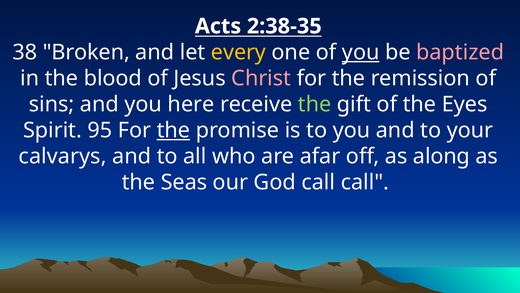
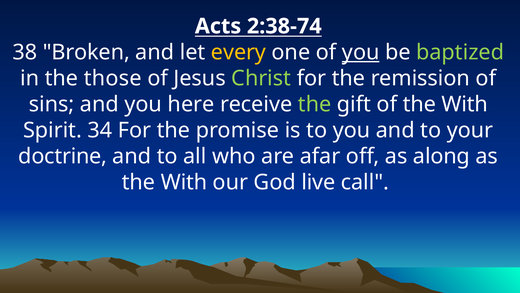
2:38-35: 2:38-35 -> 2:38-74 (284, 26)
baptized colour: pink -> light green (460, 52)
blood: blood -> those (113, 78)
Christ colour: pink -> light green (261, 78)
of the Eyes: Eyes -> With (465, 104)
95: 95 -> 34 (100, 130)
the underline: present -> none (173, 130)
calvarys: calvarys -> doctrine (63, 156)
Seas: Seas -> With (184, 182)
God call: call -> live (318, 182)
